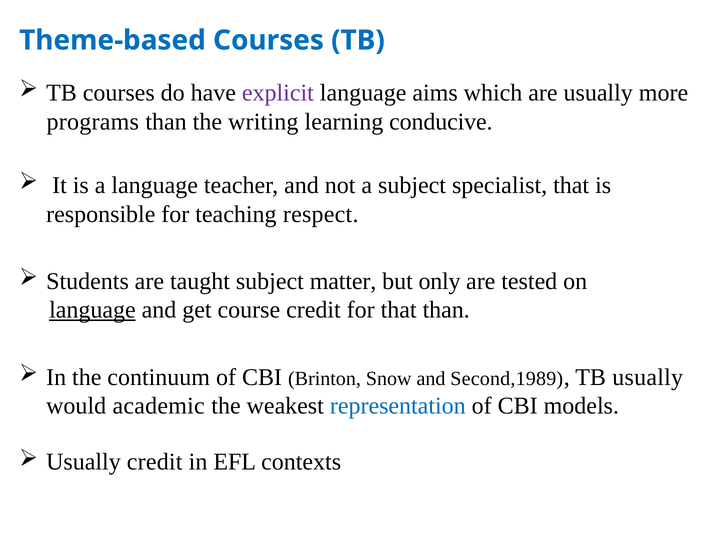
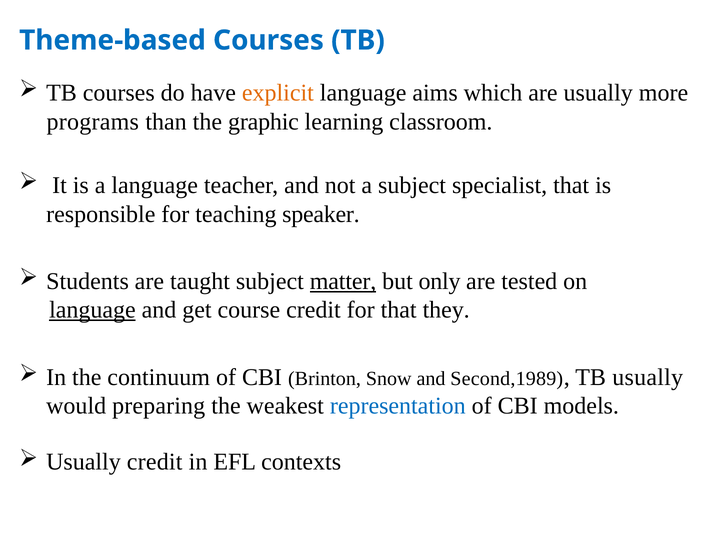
explicit colour: purple -> orange (278, 93)
writing: writing -> graphic (263, 122)
conducive: conducive -> classroom (441, 122)
respect: respect -> speaker (321, 214)
matter underline: none -> present (343, 281)
that than: than -> they (446, 310)
academic: academic -> preparing (159, 406)
